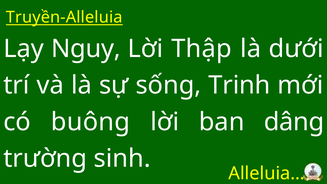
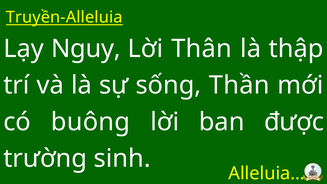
Thập: Thập -> Thân (202, 49)
dưới: dưới -> thập (296, 49)
Trinh: Trinh -> Thần (239, 85)
dâng: dâng -> được (294, 122)
